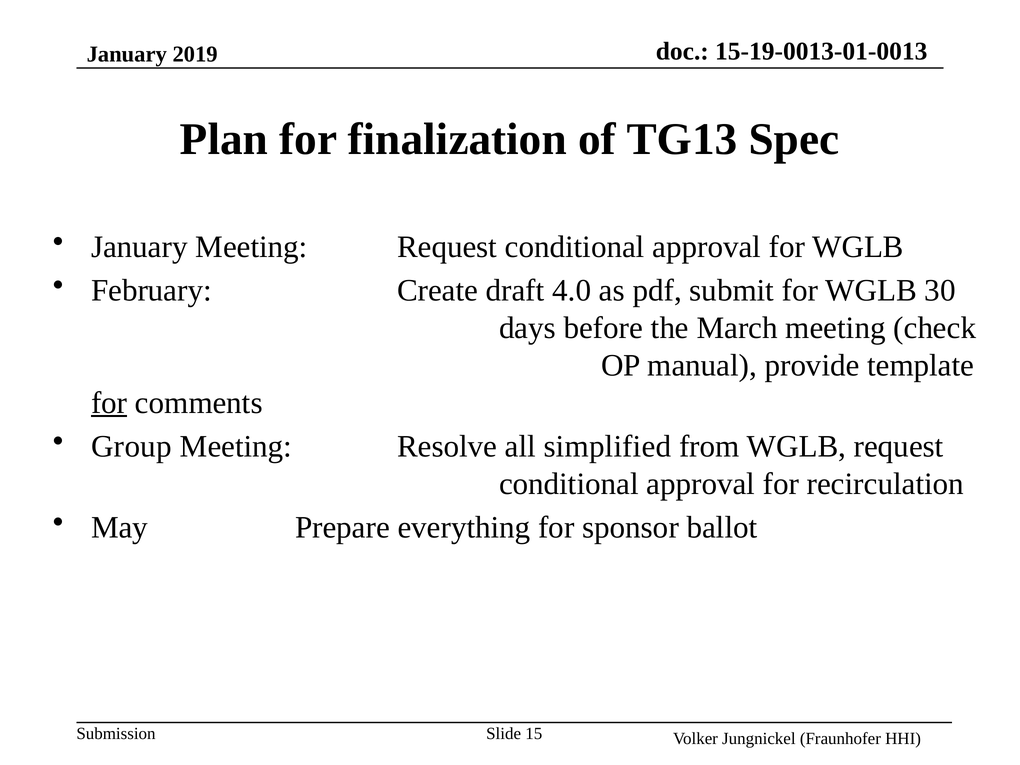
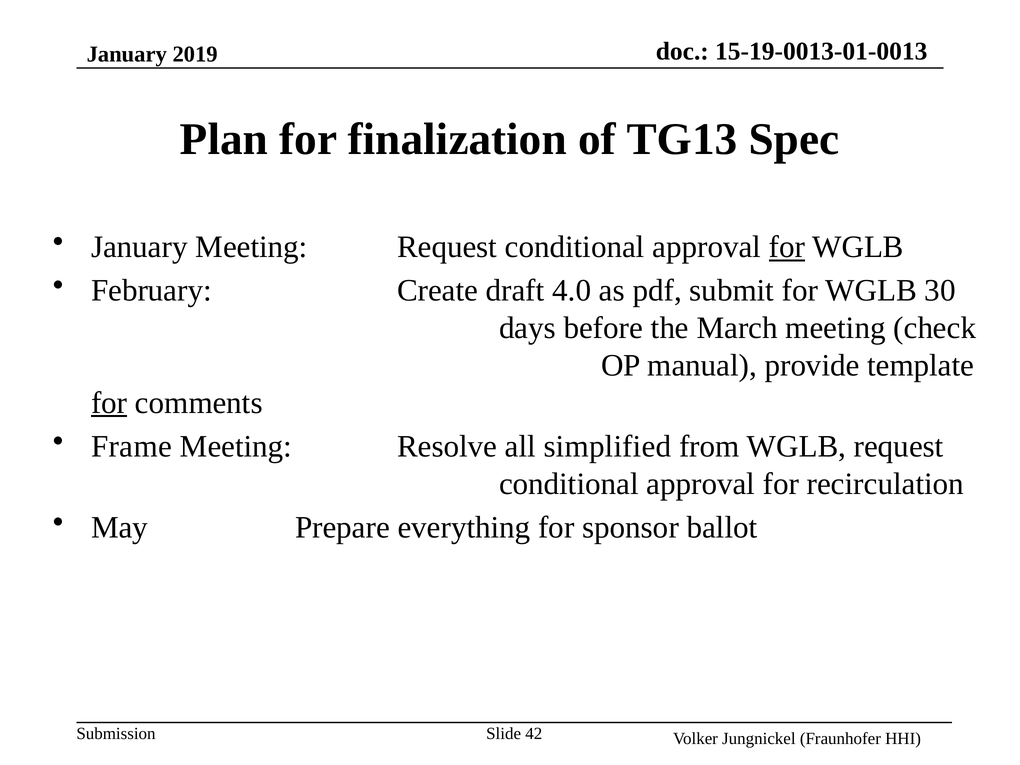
for underline: none -> present (787, 247)
Group: Group -> Frame (131, 446)
15: 15 -> 42 (534, 734)
